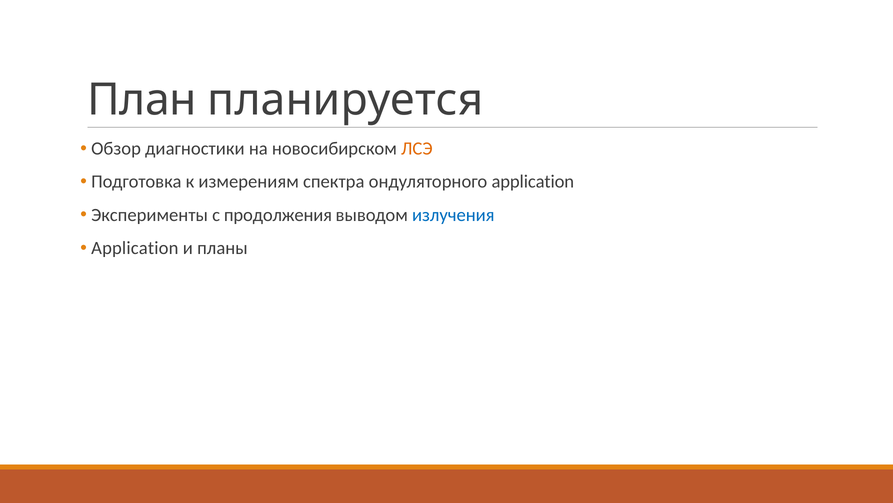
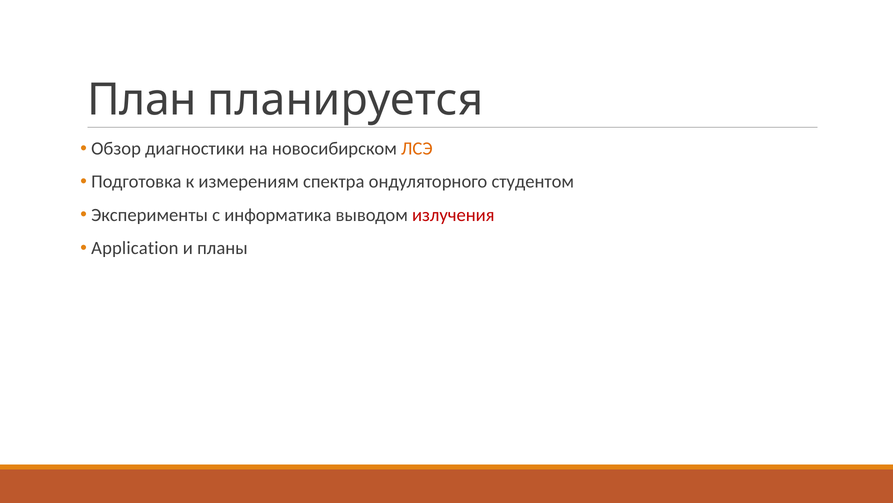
ондуляторного application: application -> студентом (533, 182)
продолжения: продолжения -> информатика (278, 215)
излучения colour: blue -> red (453, 215)
